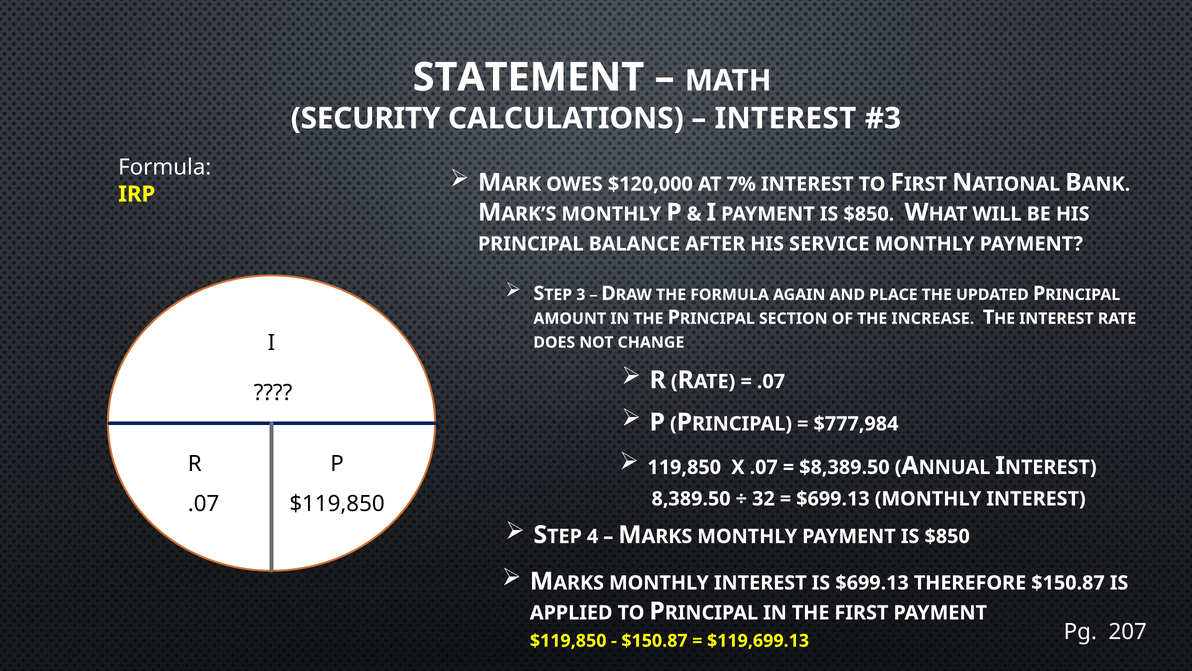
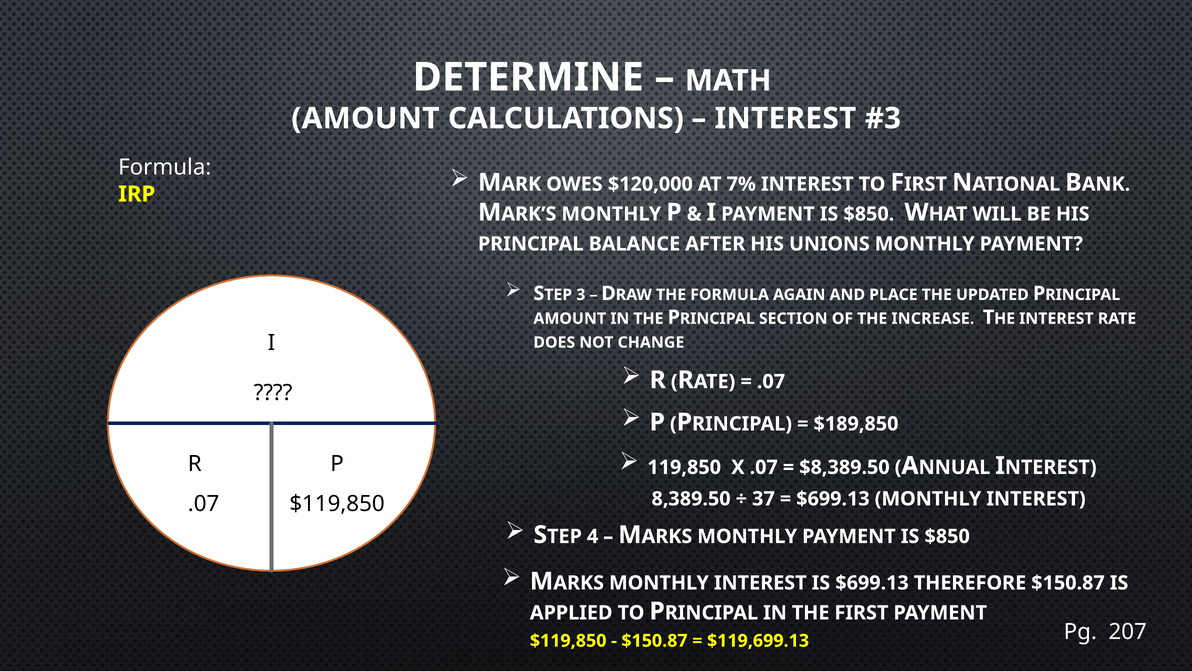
STATEMENT: STATEMENT -> DETERMINE (528, 77)
SECURITY: SECURITY -> AMOUNT (365, 118)
SERVICE: SERVICE -> UNIONS (829, 244)
$777,984: $777,984 -> $189,850 (856, 424)
32: 32 -> 37 (763, 498)
